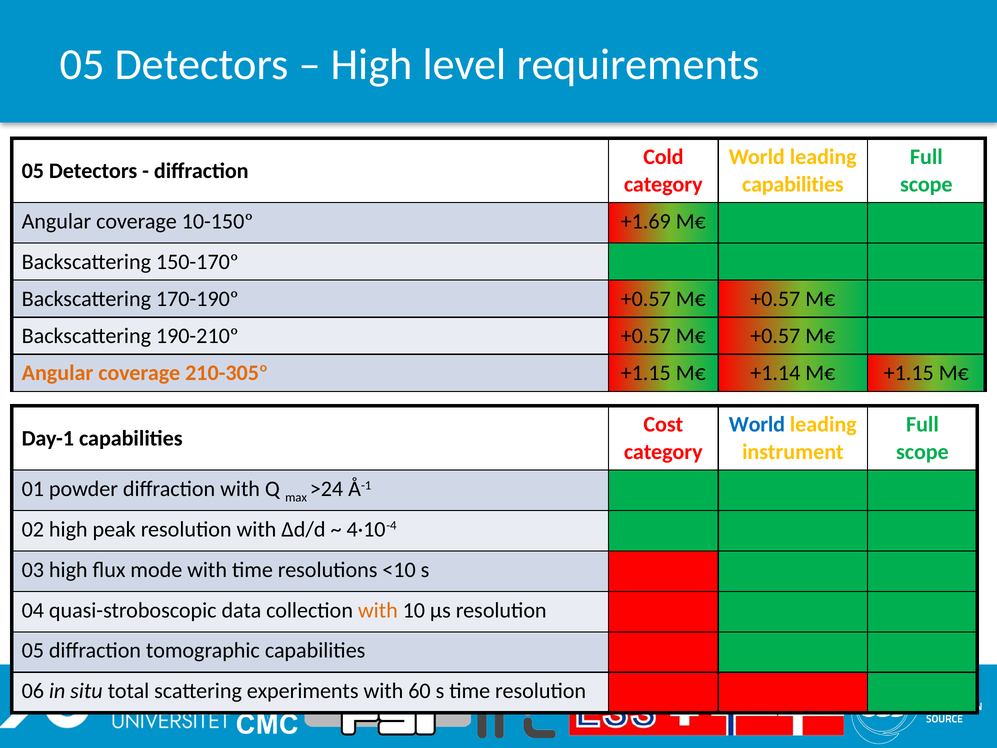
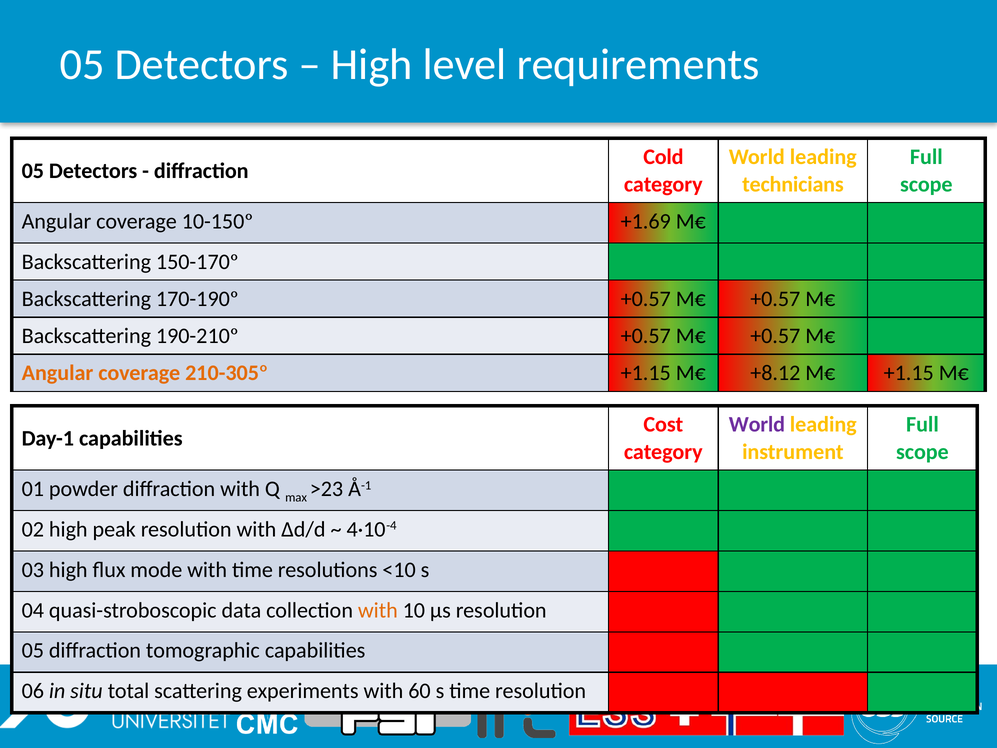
capabilities: capabilities -> technicians (793, 184)
+1.14: +1.14 -> +8.12 (775, 373)
World colour: blue -> purple (757, 425)
>24: >24 -> >23 (327, 489)
